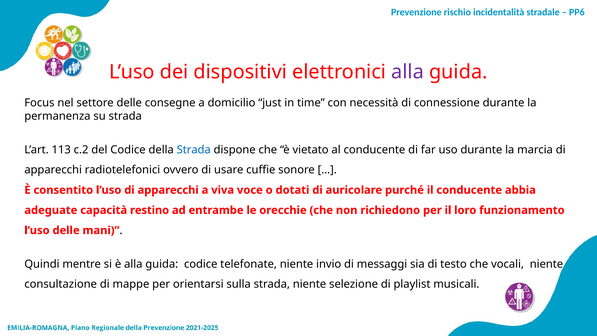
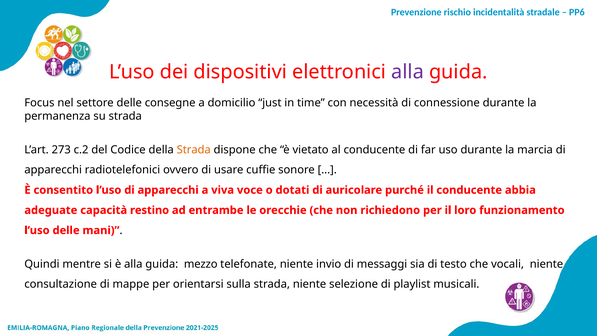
113: 113 -> 273 (61, 150)
Strada colour: blue -> orange (194, 150)
guida codice: codice -> mezzo (201, 264)
